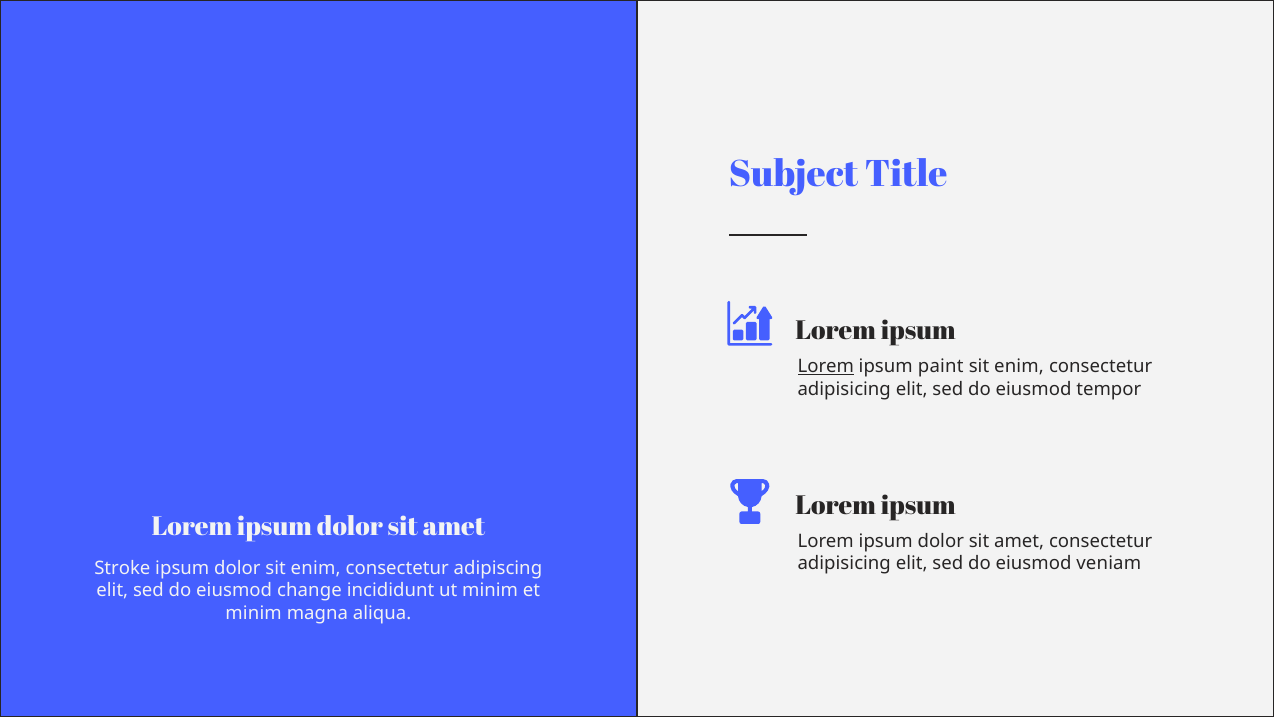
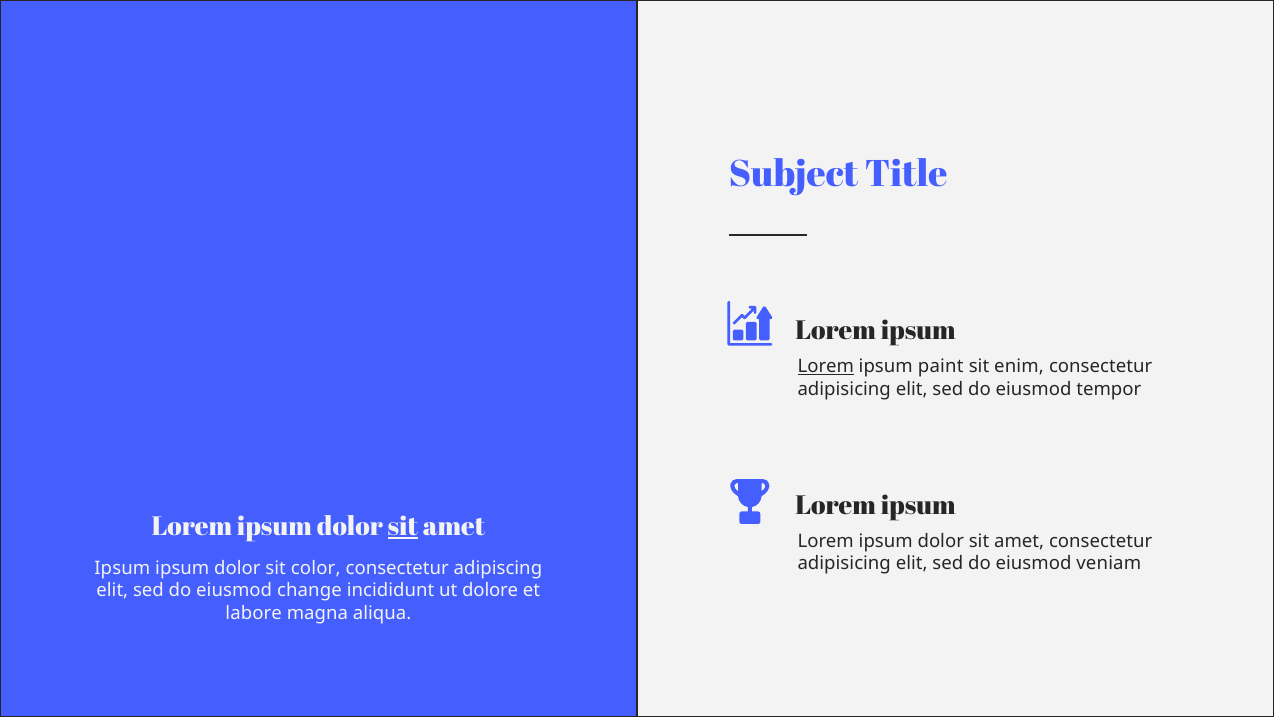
sit underline: none -> present (403, 526)
Stroke: Stroke -> Ipsum (122, 568)
dolor sit enim: enim -> color (316, 568)
ut minim: minim -> dolore (490, 590)
minim: minim -> labore (254, 613)
